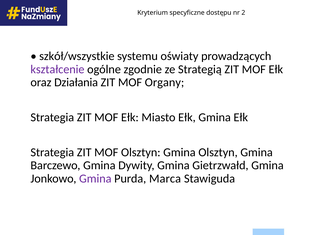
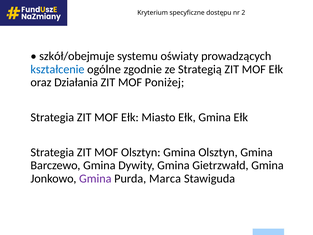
szkół/wszystkie: szkół/wszystkie -> szkół/obejmuje (77, 56)
kształcenie colour: purple -> blue (57, 69)
Organy: Organy -> Poniżej (164, 82)
